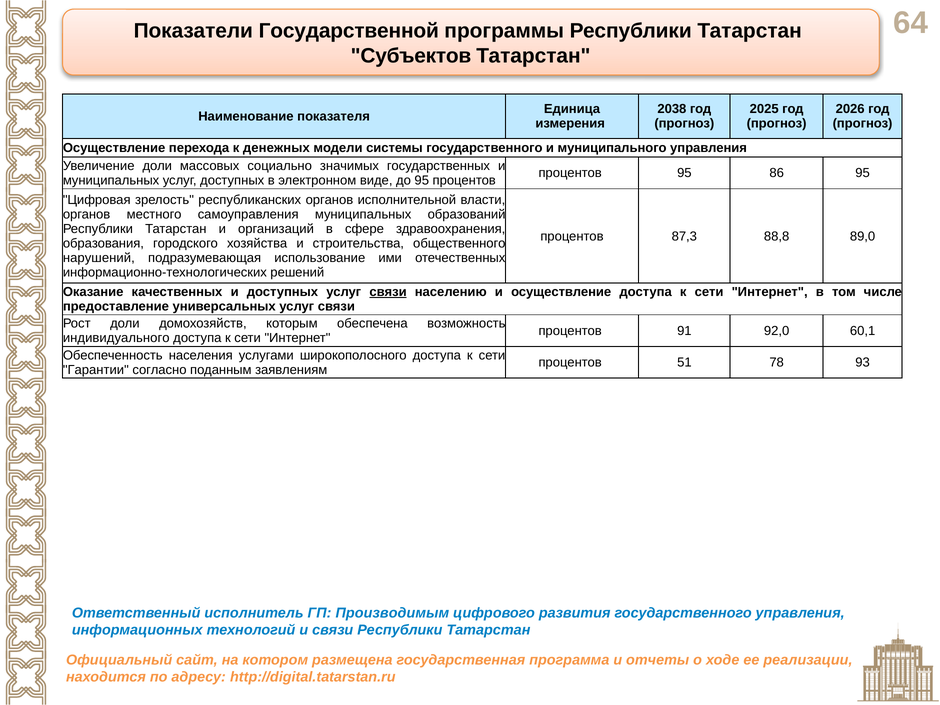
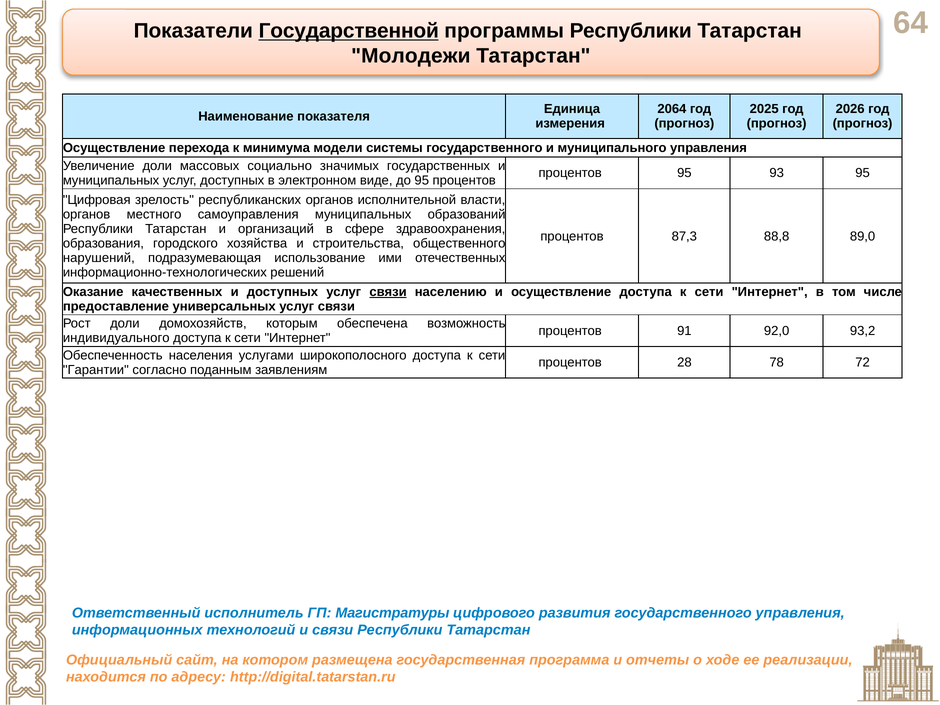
Государственной underline: none -> present (349, 31)
Субъектов: Субъектов -> Молодежи (411, 56)
2038: 2038 -> 2064 (672, 109)
денежных: денежных -> минимума (276, 148)
86: 86 -> 93 (777, 173)
60,1: 60,1 -> 93,2 (863, 331)
51: 51 -> 28 (684, 363)
93: 93 -> 72 (863, 363)
Производимым: Производимым -> Магистратуры (392, 613)
